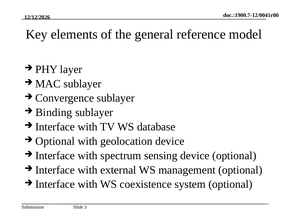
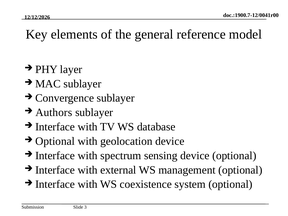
Binding: Binding -> Authors (54, 112)
